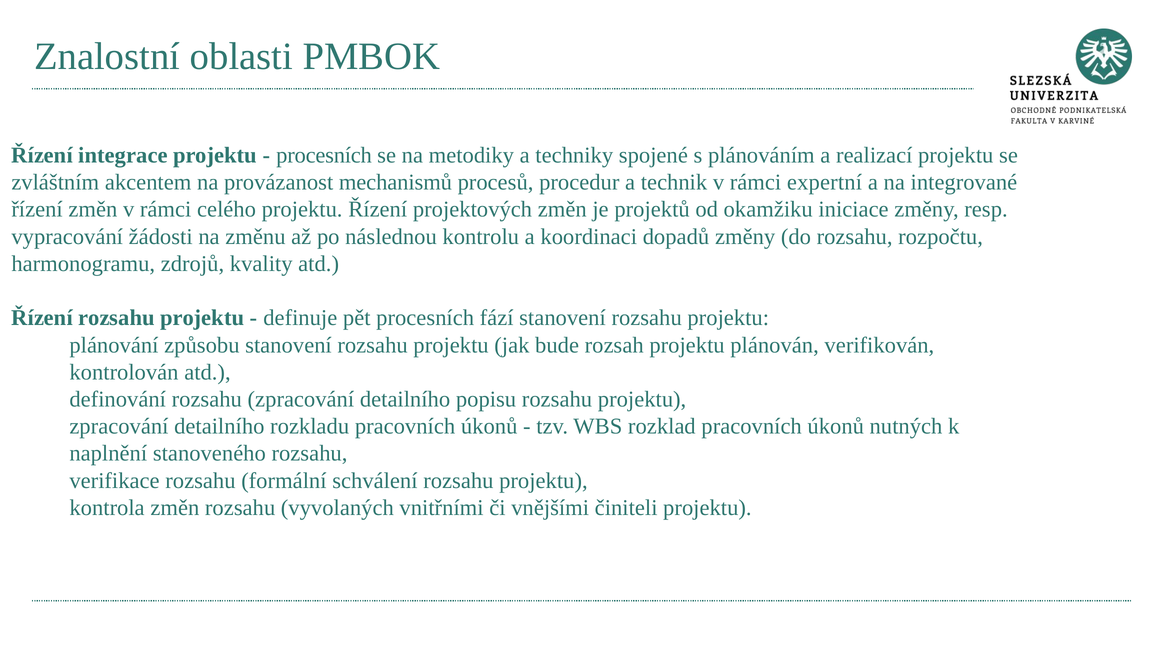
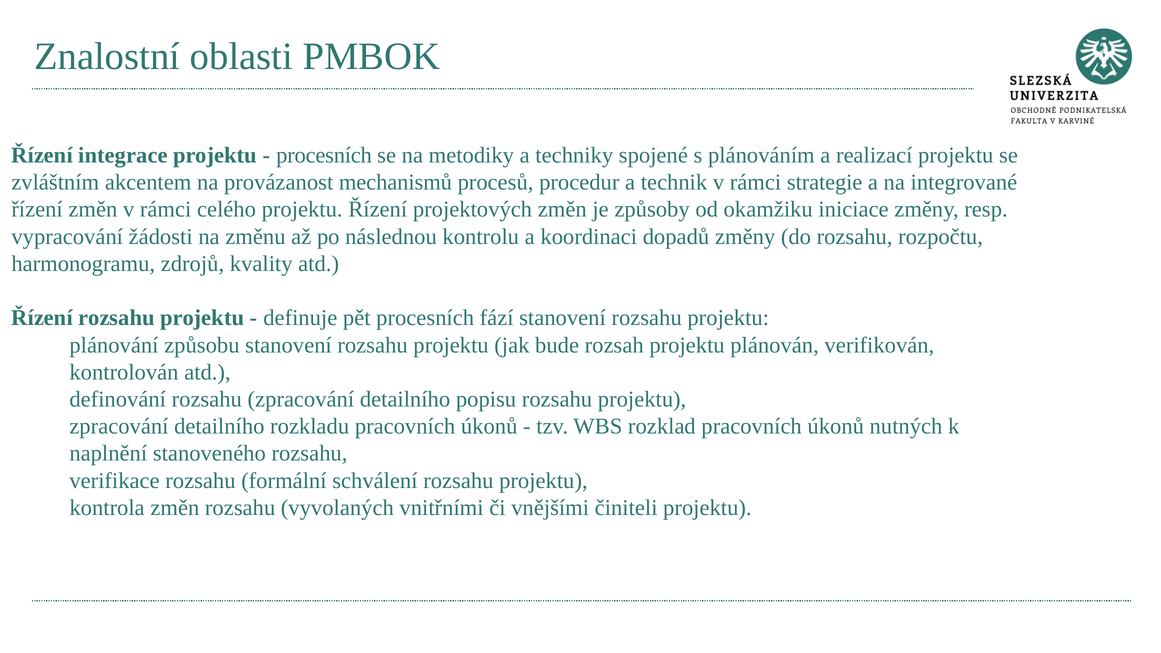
expertní: expertní -> strategie (825, 182)
projektů: projektů -> způsoby (652, 210)
